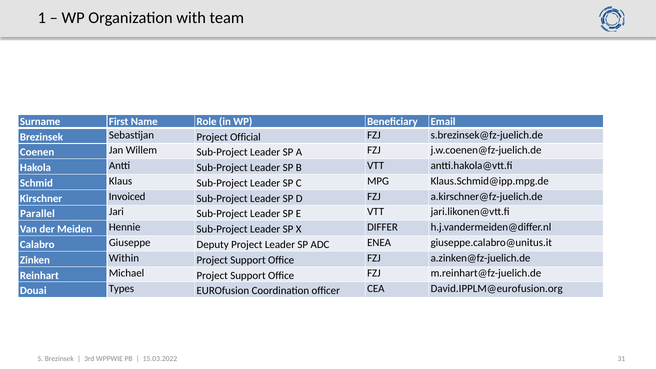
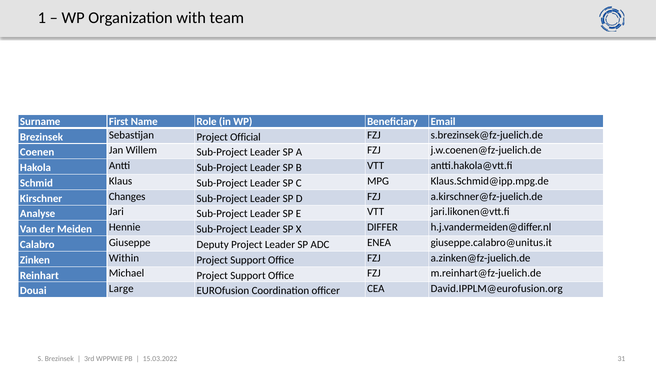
Invoiced: Invoiced -> Changes (127, 196)
Parallel: Parallel -> Analyse (38, 214)
Types: Types -> Large (121, 289)
